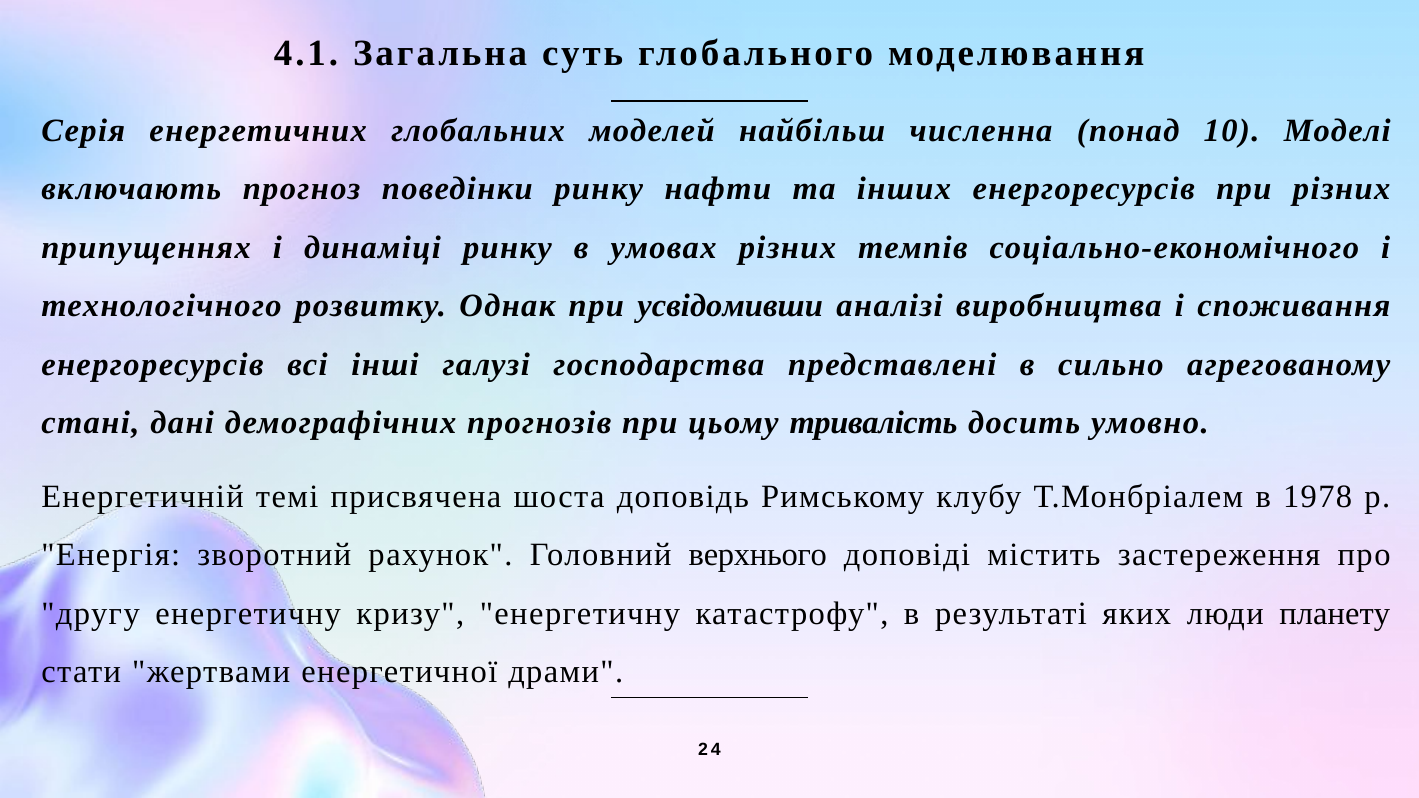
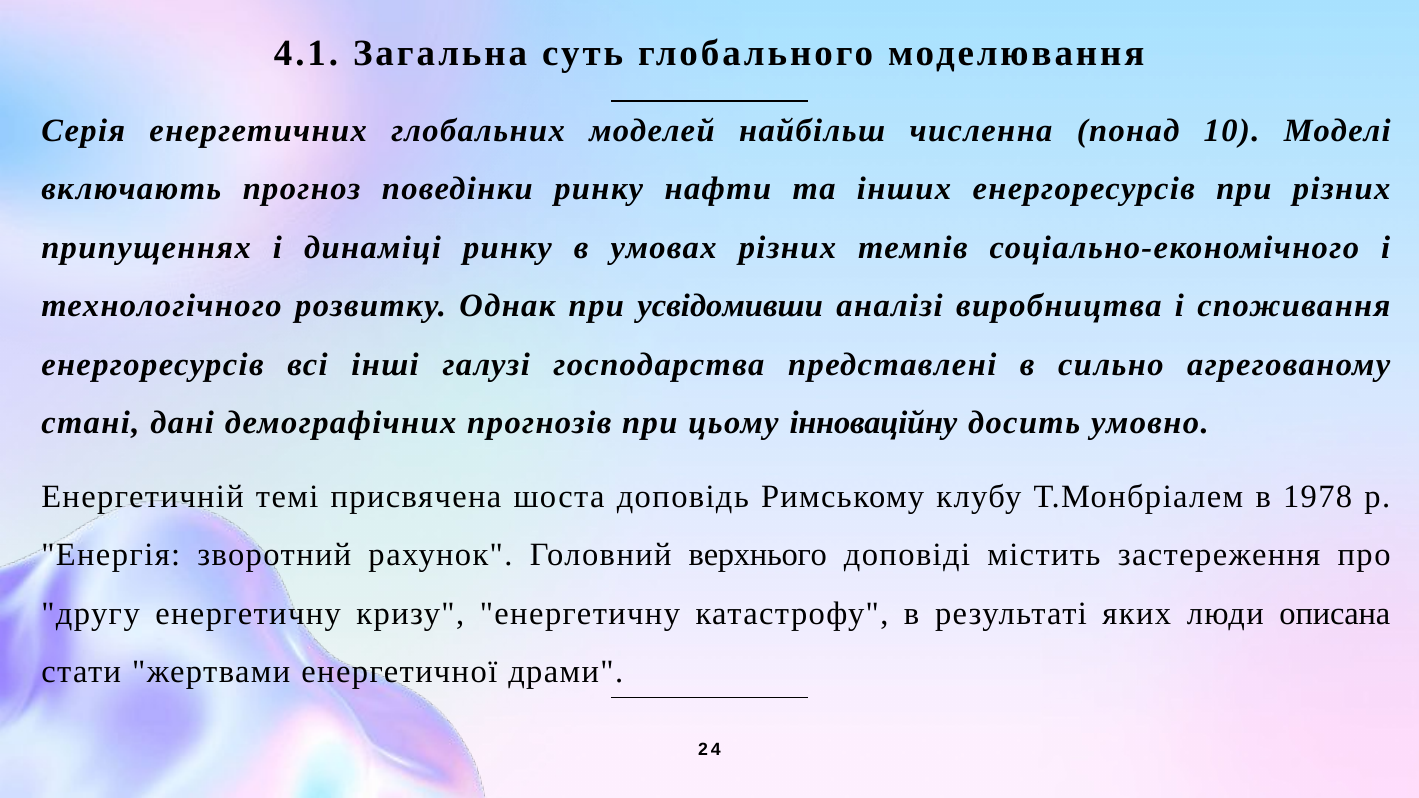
тривалість: тривалість -> інноваційну (873, 423)
планету: планету -> описана (1335, 614)
